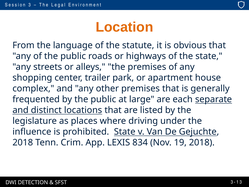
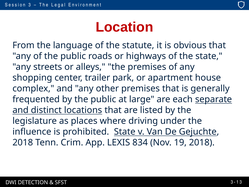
Location colour: orange -> red (124, 27)
